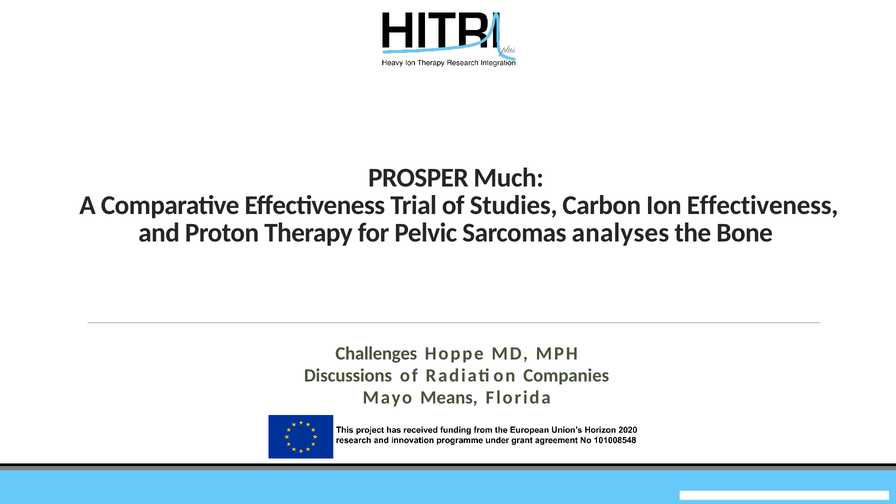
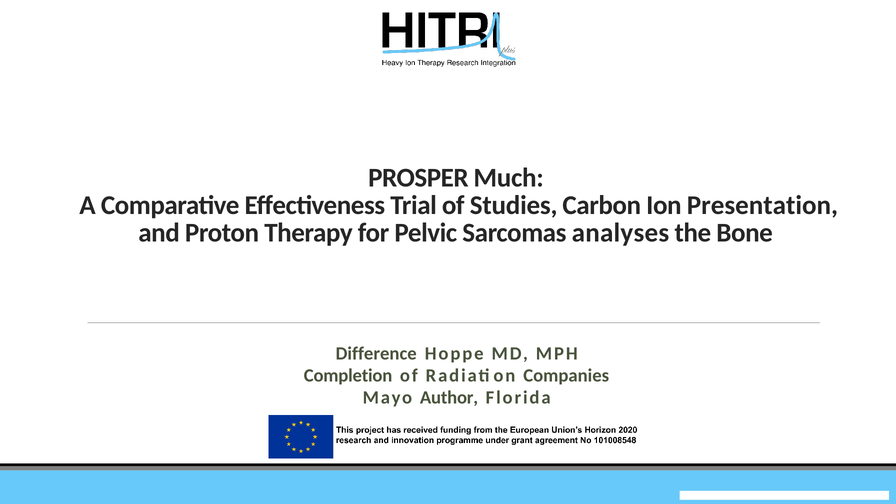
Ion Effectiveness: Effectiveness -> Presentation (762, 205)
Challenges: Challenges -> Difference (376, 353)
Discussions: Discussions -> Completion (348, 375)
Means: Means -> Author (449, 398)
